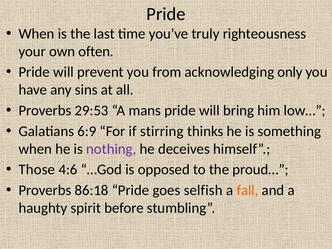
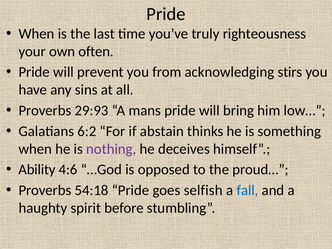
only: only -> stirs (290, 72)
29:53: 29:53 -> 29:93 (92, 110)
6:9: 6:9 -> 6:2 (87, 131)
stirring: stirring -> abstain (162, 131)
Those: Those -> Ability (37, 170)
86:18: 86:18 -> 54:18 (92, 190)
fall colour: orange -> blue (248, 190)
